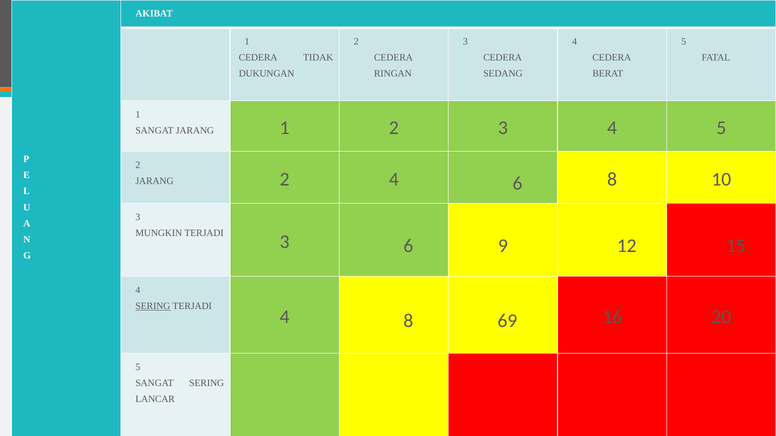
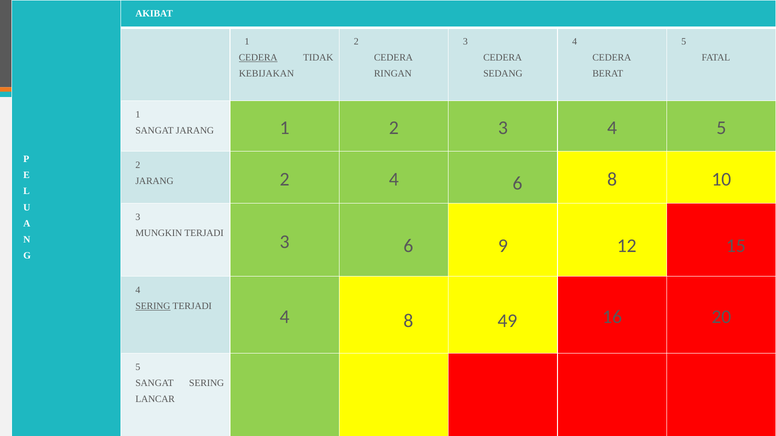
CEDERA underline: none -> present (258, 58)
DUKUNGAN: DUKUNGAN -> KEBIJAKAN (266, 74)
69: 69 -> 49 (507, 321)
